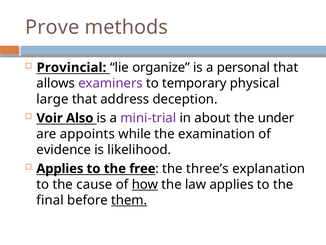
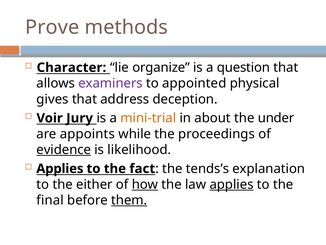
Provincial: Provincial -> Character (71, 67)
personal: personal -> question (243, 67)
temporary: temporary -> appointed (194, 83)
large: large -> gives (52, 99)
Also: Also -> Jury (80, 118)
mini-trial colour: purple -> orange (148, 118)
examination: examination -> proceedings (217, 134)
evidence underline: none -> present (64, 149)
free: free -> fact (142, 168)
three’s: three’s -> tends’s (208, 168)
cause: cause -> either (94, 184)
applies underline: none -> present (232, 184)
